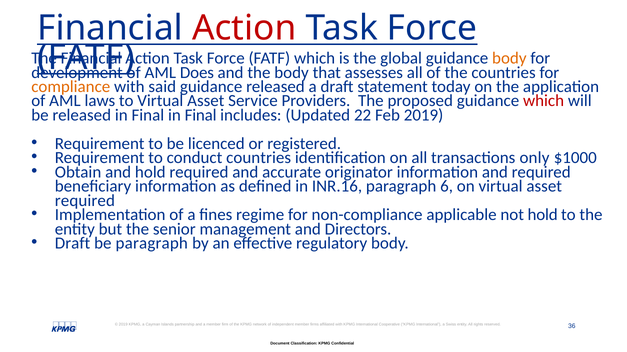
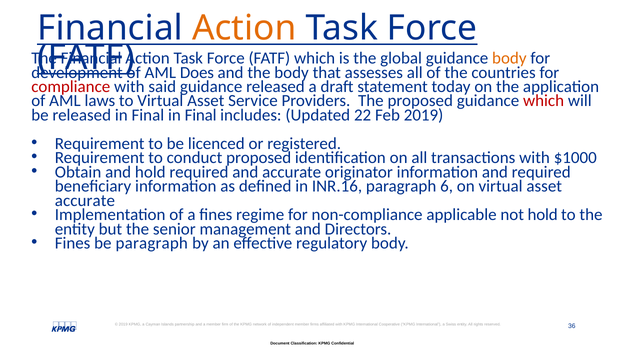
Action colour: red -> orange (244, 28)
compliance colour: orange -> red (71, 87)
conduct countries: countries -> proposed (259, 158)
transactions only: only -> with (535, 158)
required: required -> accurate (85, 201)
Draft: Draft -> Fines (73, 244)
